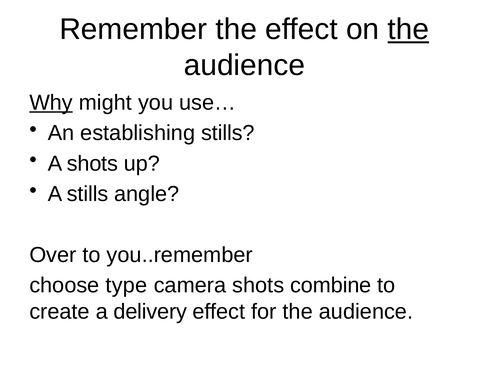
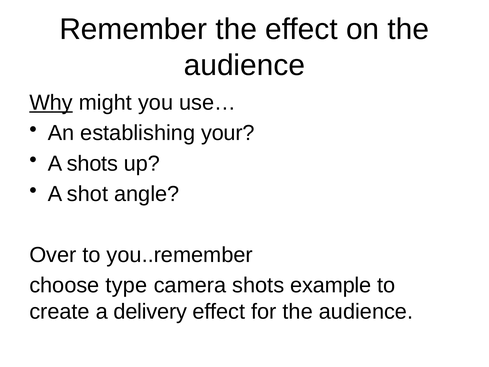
the underline: present -> none (408, 29)
establishing stills: stills -> your (228, 133)
A stills: stills -> shot (88, 194)
combine: combine -> example (331, 285)
